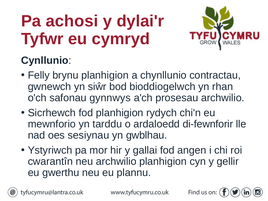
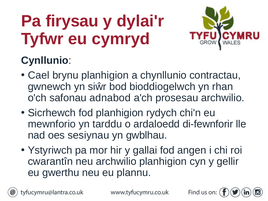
achosi: achosi -> firysau (72, 21)
Felly: Felly -> Cael (39, 75)
gynnwys: gynnwys -> adnabod (110, 98)
